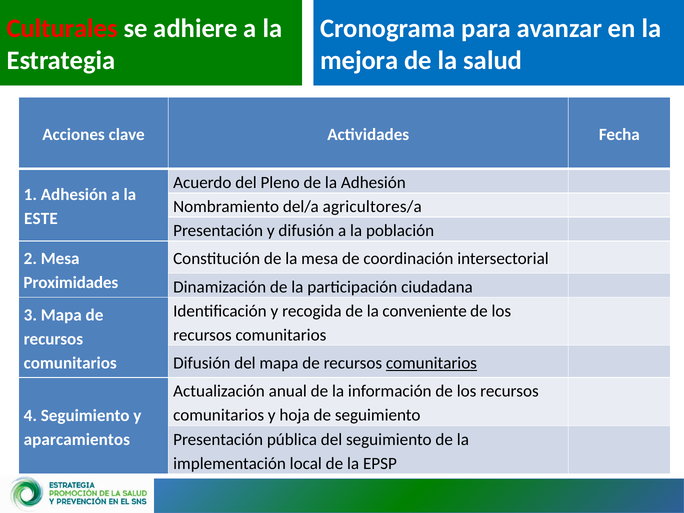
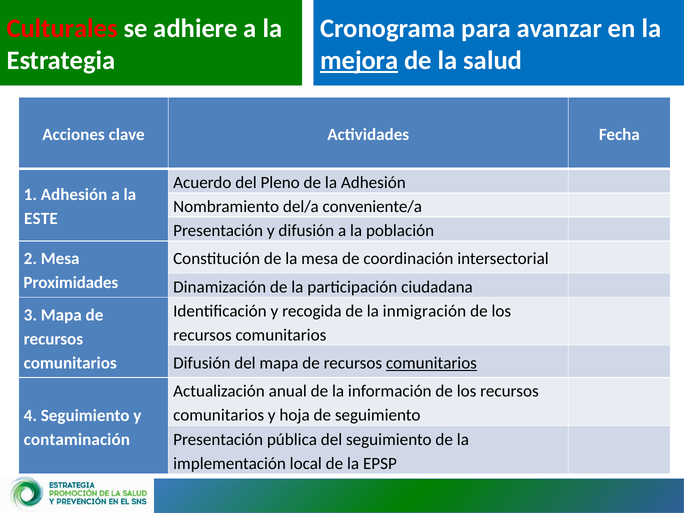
mejora underline: none -> present (359, 61)
agricultores/a: agricultores/a -> conveniente/a (372, 207)
conveniente: conveniente -> inmigración (424, 311)
aparcamientos: aparcamientos -> contaminación (77, 439)
